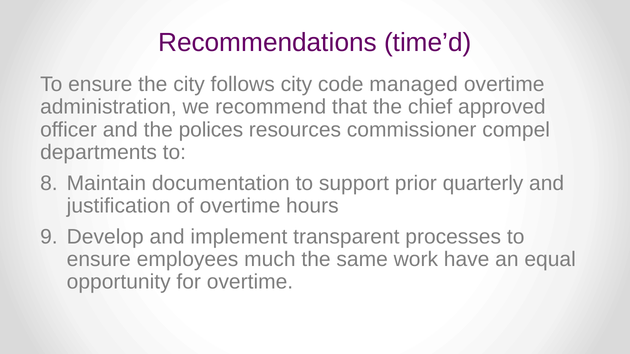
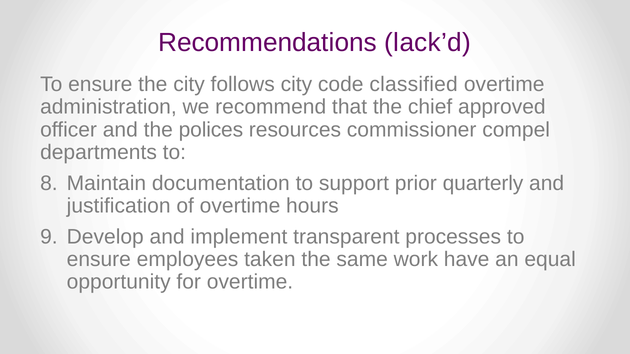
time’d: time’d -> lack’d (428, 43)
managed: managed -> classified (414, 84)
much: much -> taken (270, 260)
